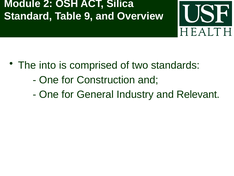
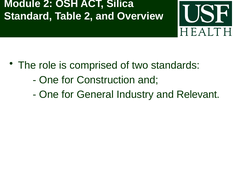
Table 9: 9 -> 2 (89, 16)
into: into -> role (48, 65)
